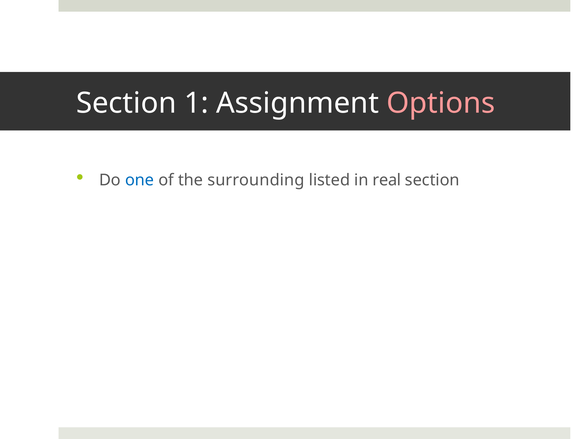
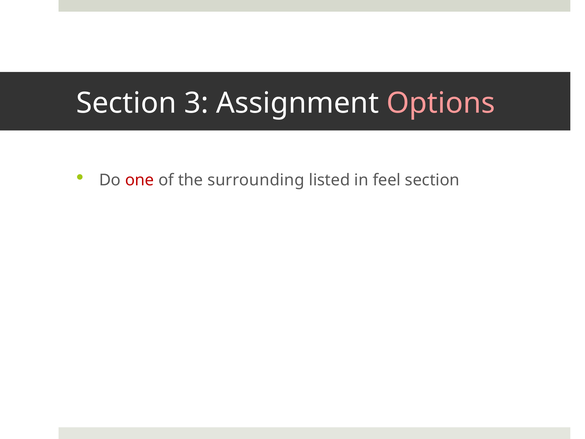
1: 1 -> 3 (196, 103)
one colour: blue -> red (140, 180)
real: real -> feel (387, 180)
